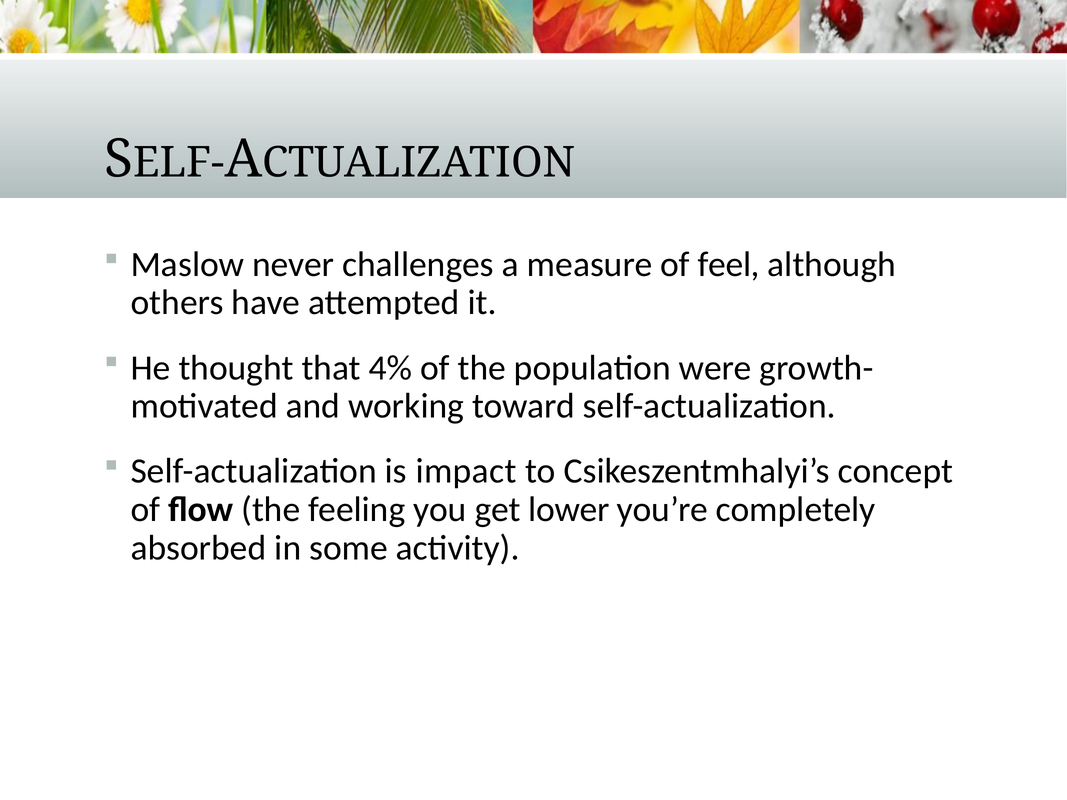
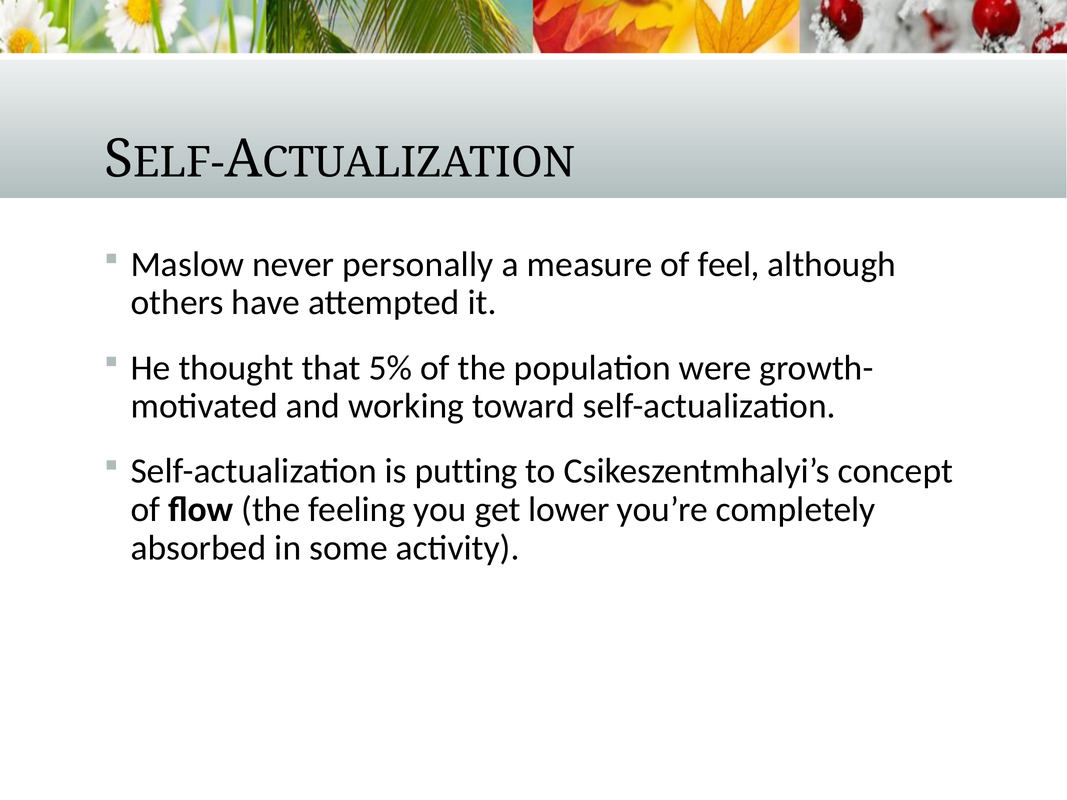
challenges: challenges -> personally (418, 264)
4%: 4% -> 5% (390, 368)
impact: impact -> putting (466, 471)
